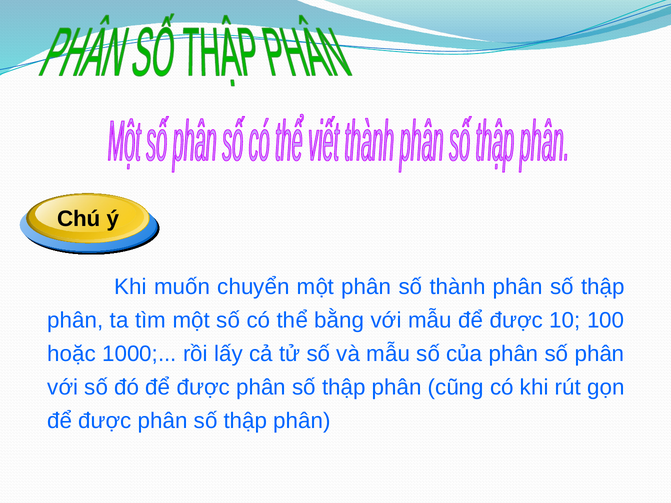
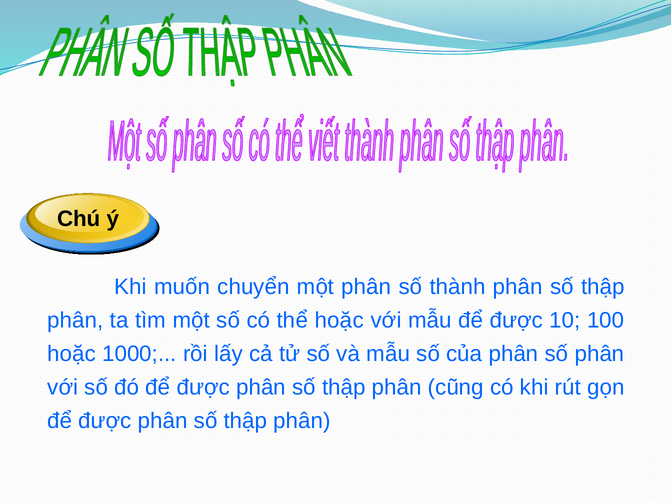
thể bằng: bằng -> hoặc (339, 321)
